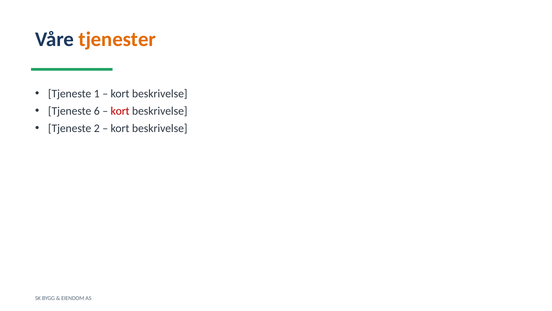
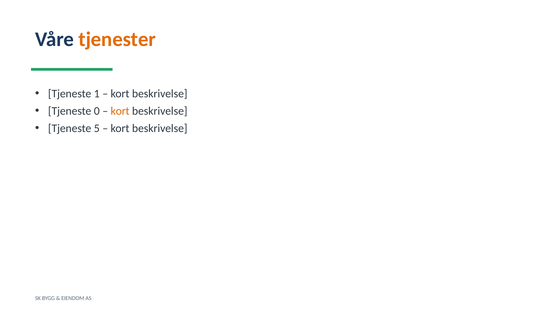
6: 6 -> 0 (97, 111)
kort colour: red -> orange (120, 111)
2: 2 -> 5 (97, 128)
